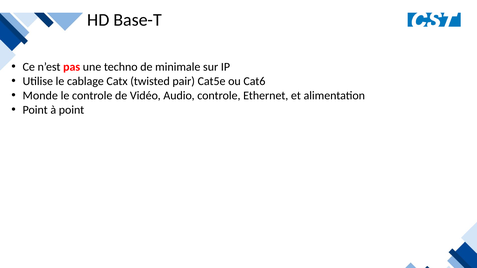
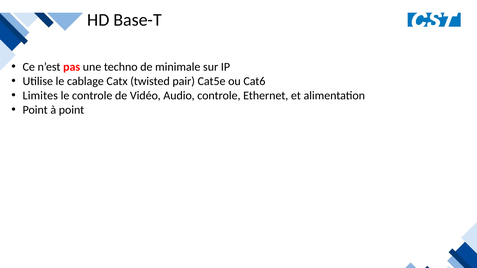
Monde: Monde -> Limites (40, 96)
